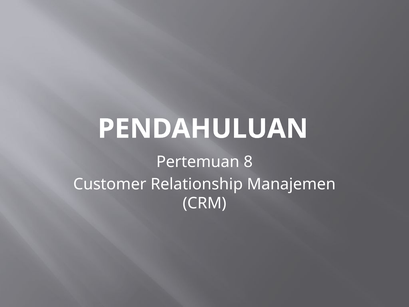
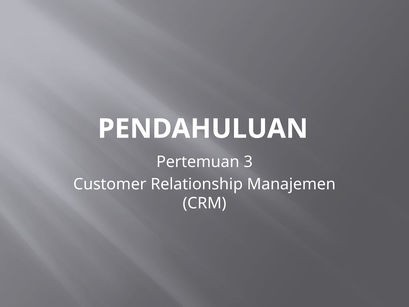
8: 8 -> 3 (248, 162)
